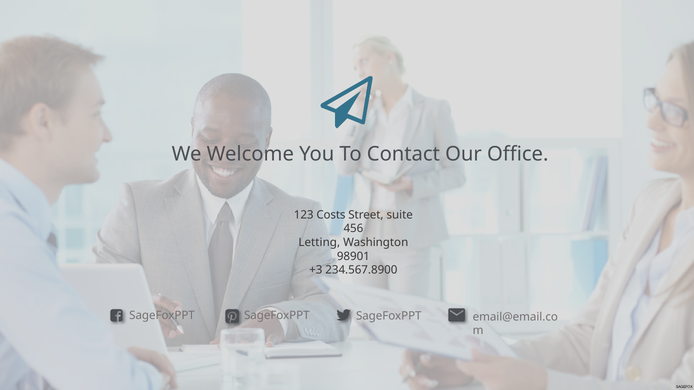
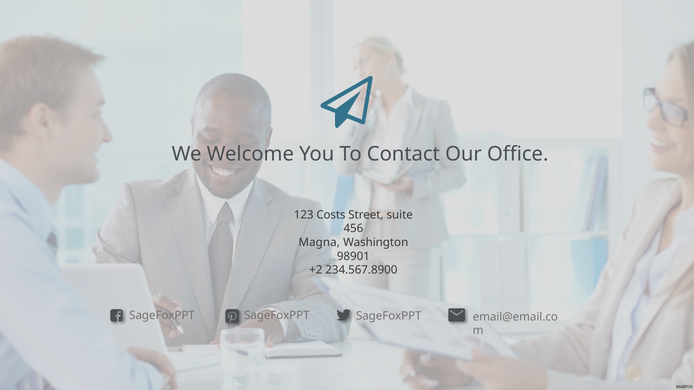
Letting: Letting -> Magna (319, 243)
+3: +3 -> +2 (316, 270)
